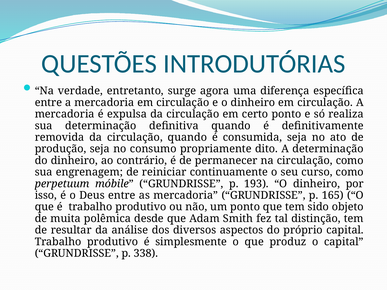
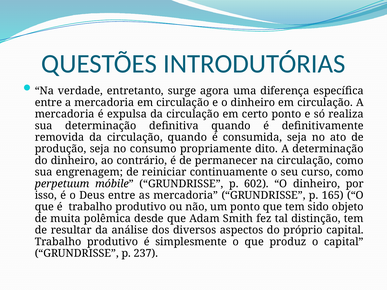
193: 193 -> 602 (256, 184)
338: 338 -> 237 (146, 254)
